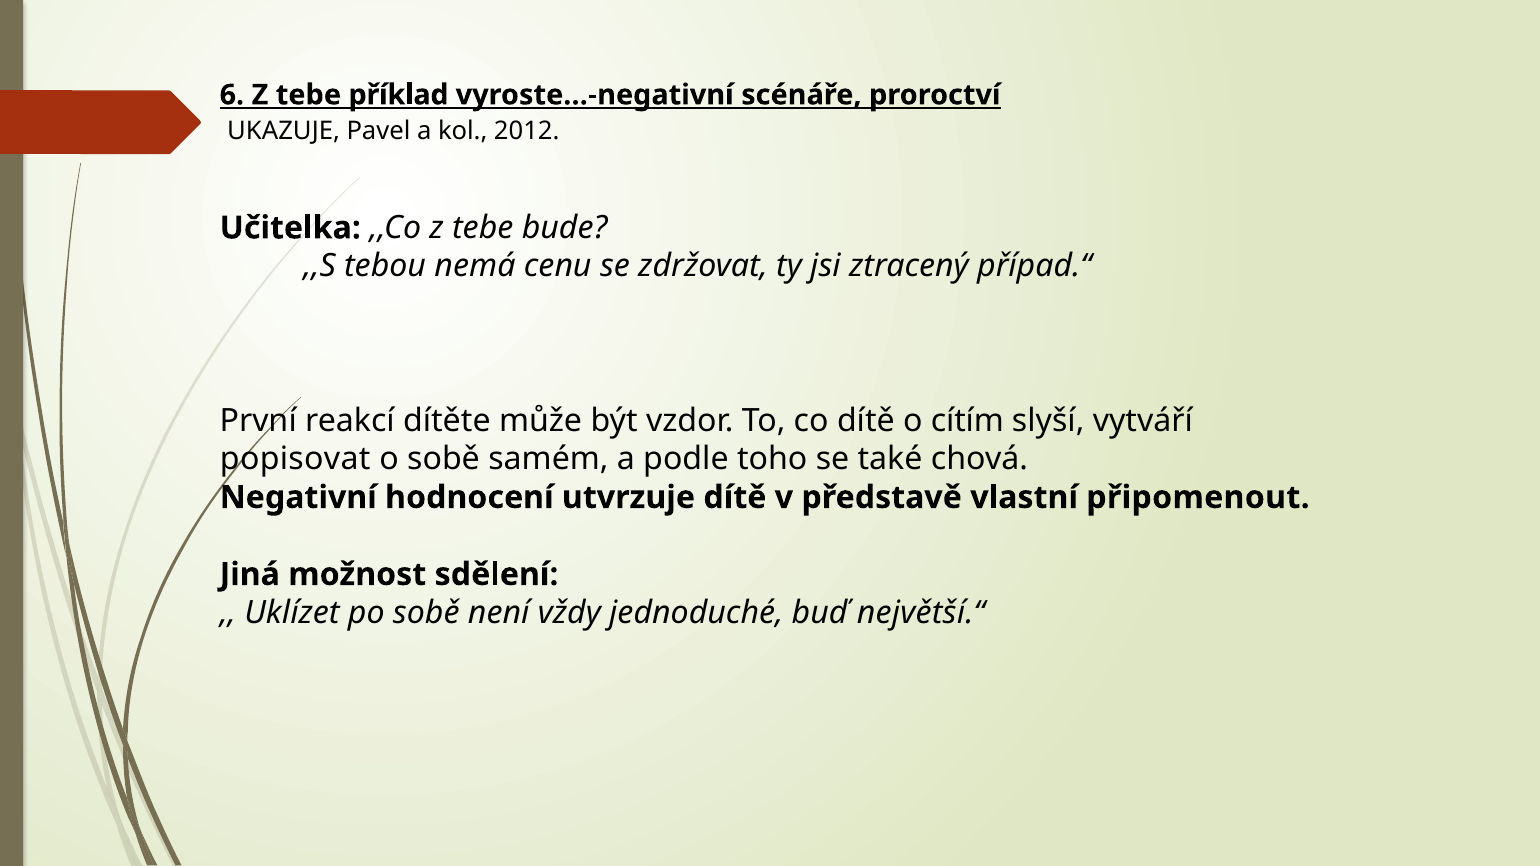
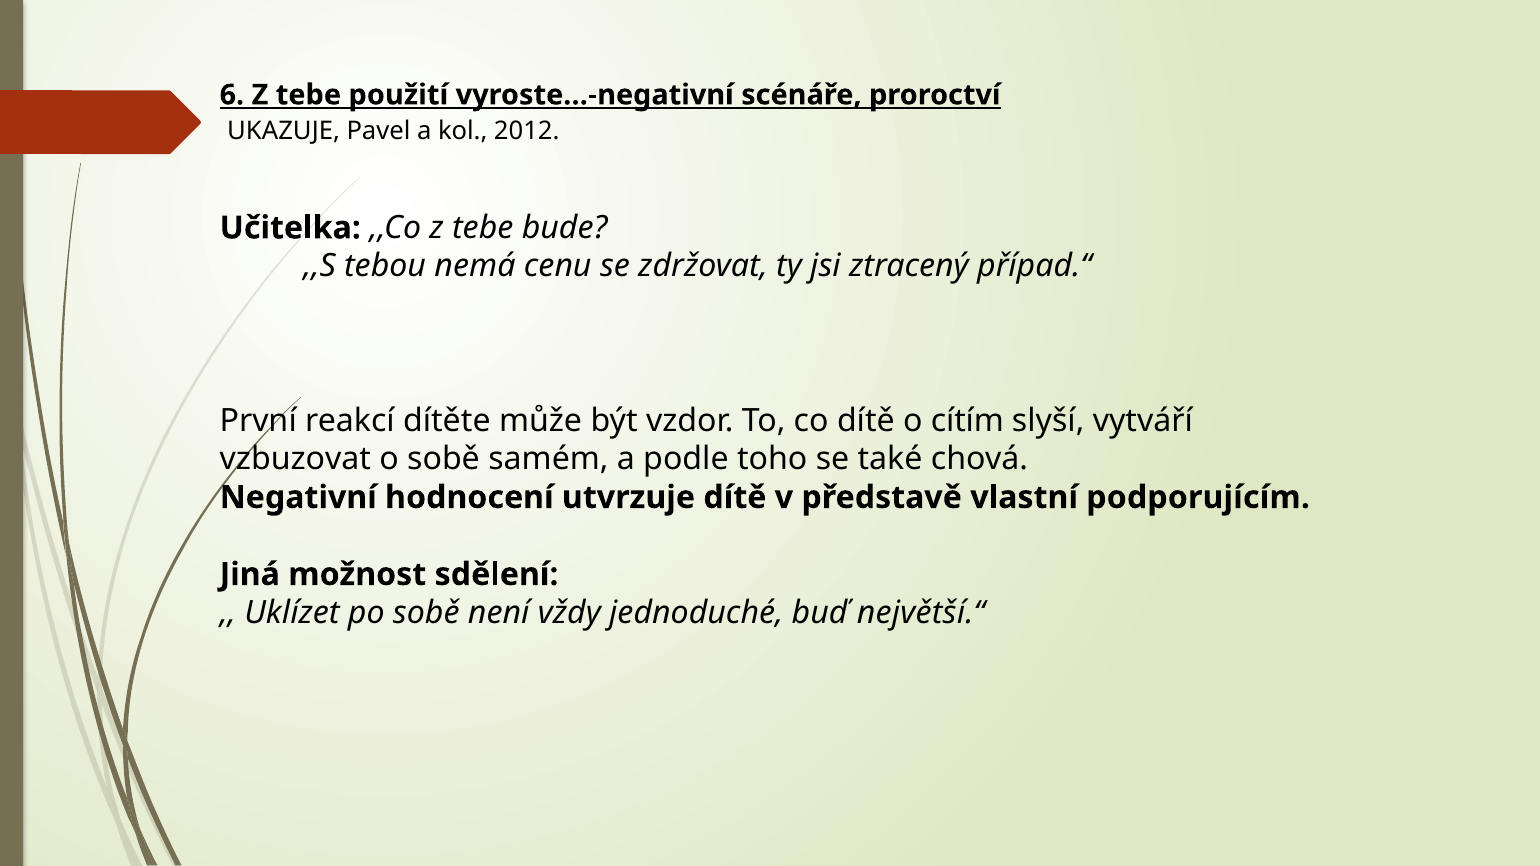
příklad: příklad -> použití (398, 95)
popisovat: popisovat -> vzbuzovat (295, 459)
připomenout: připomenout -> podporujícím (1198, 498)
